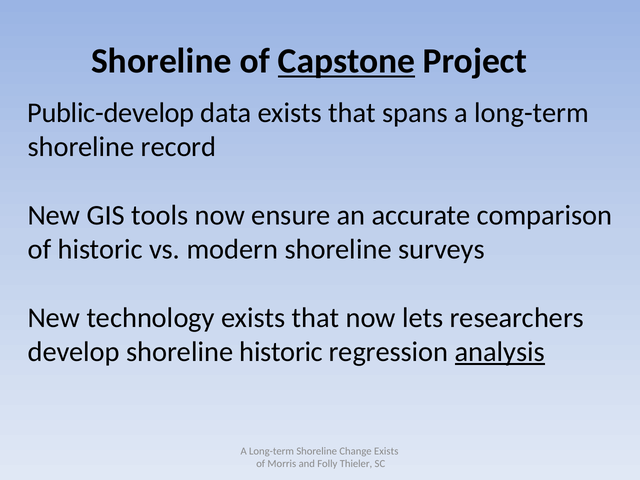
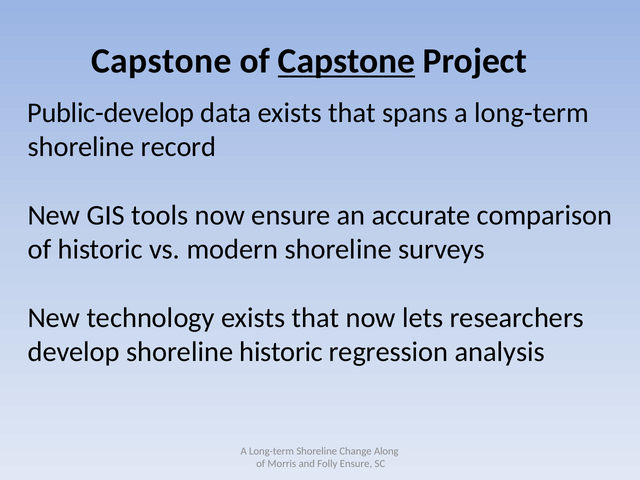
Shoreline: Shoreline -> Capstone (161, 61)
analysis underline: present -> none (500, 352)
Change Exists: Exists -> Along (386, 451)
Folly Thieler: Thieler -> Ensure (356, 464)
